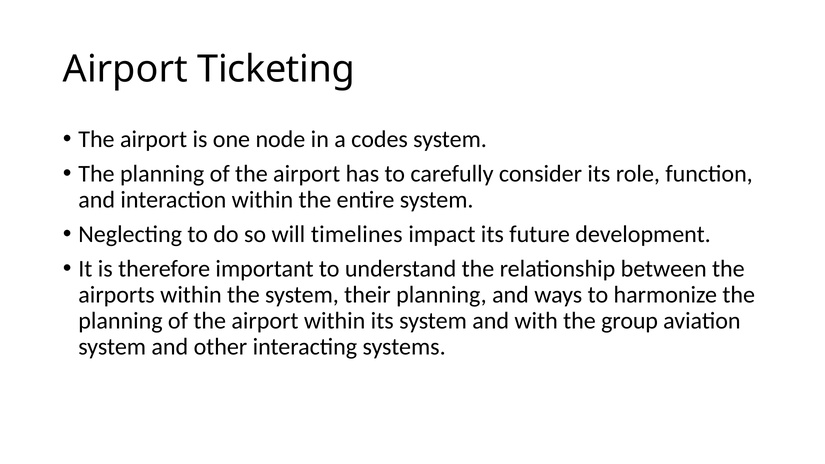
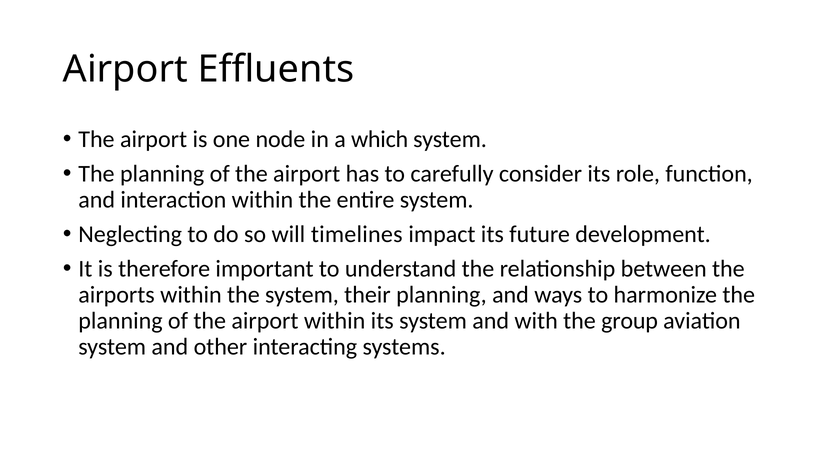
Ticketing: Ticketing -> Effluents (276, 69)
codes: codes -> which (380, 139)
